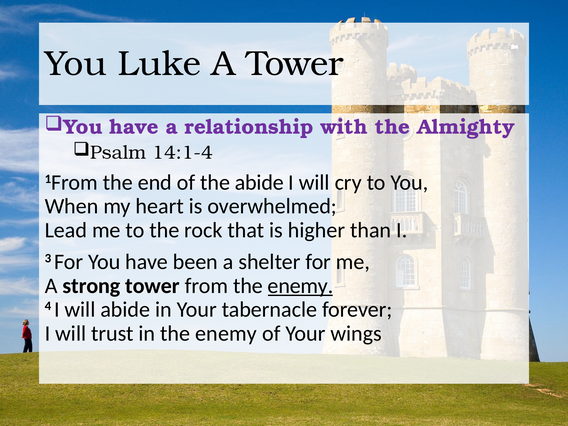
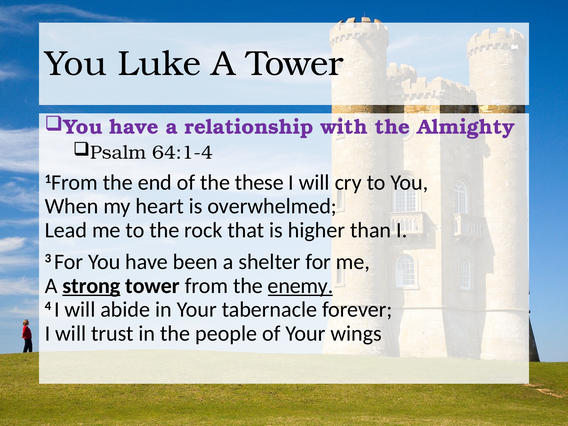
14:1-4: 14:1-4 -> 64:1-4 (183, 152)
the abide: abide -> these (259, 182)
strong underline: none -> present (91, 286)
in the enemy: enemy -> people (226, 334)
